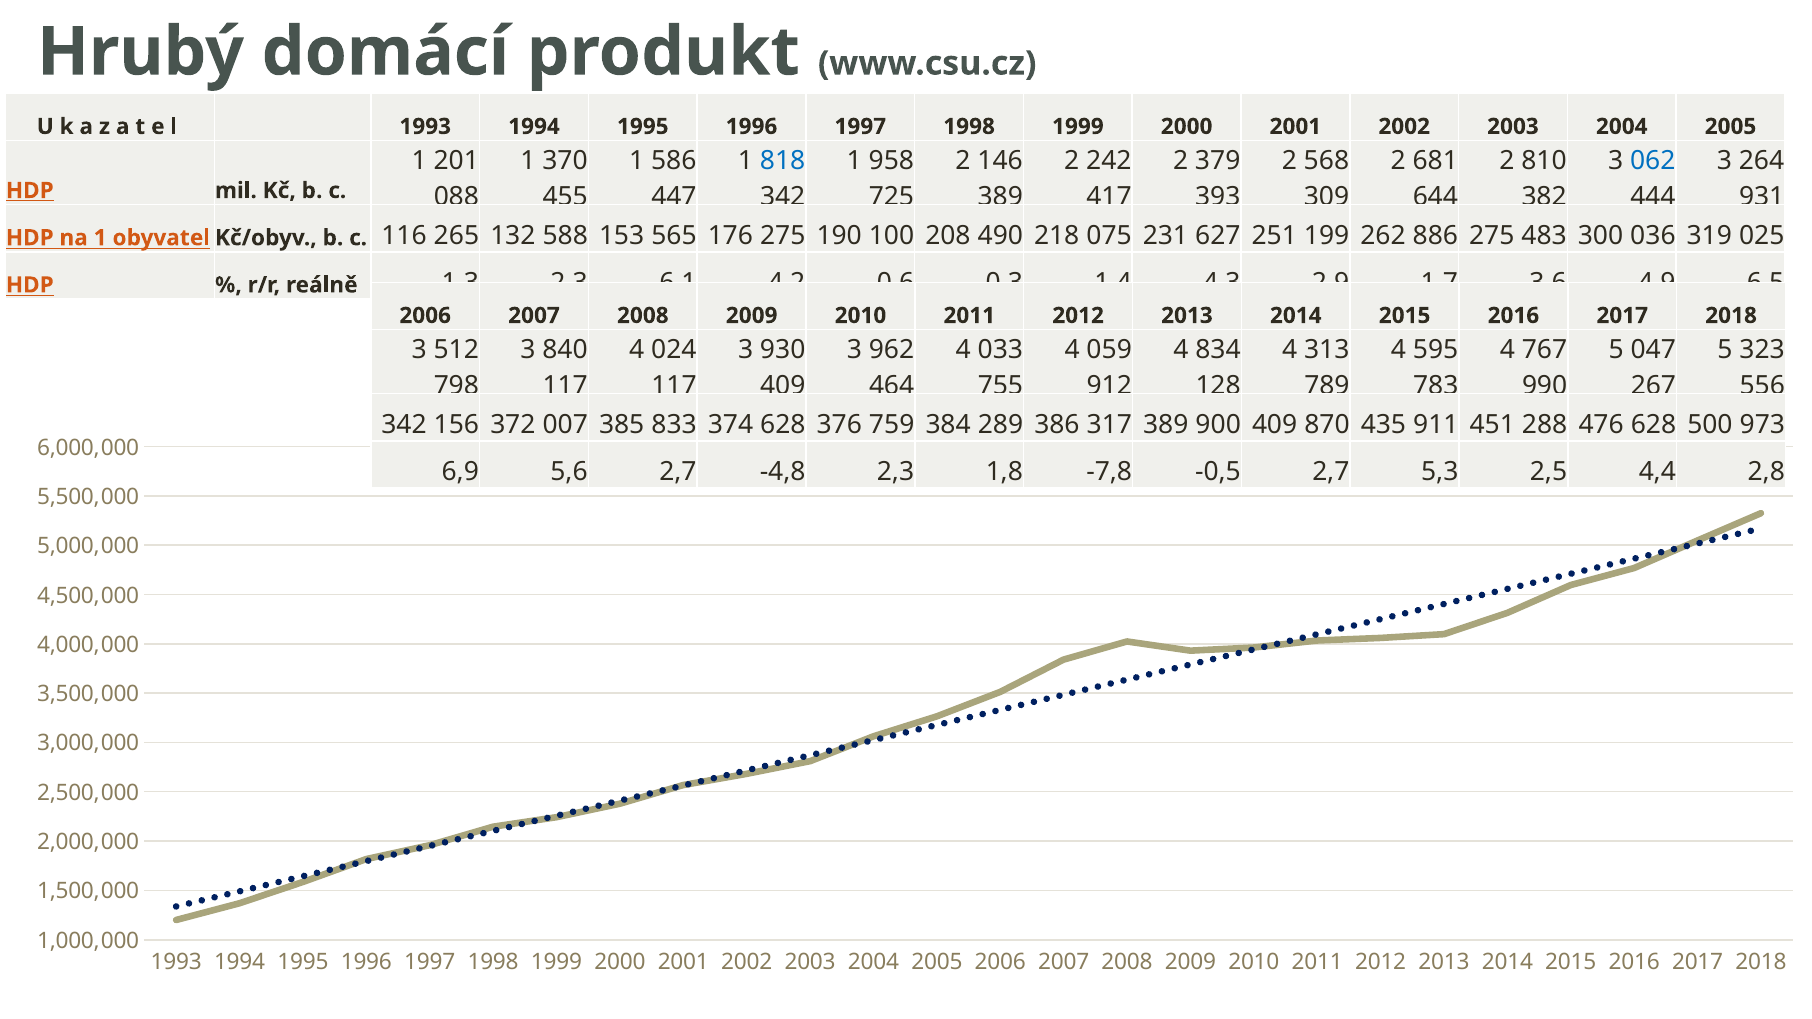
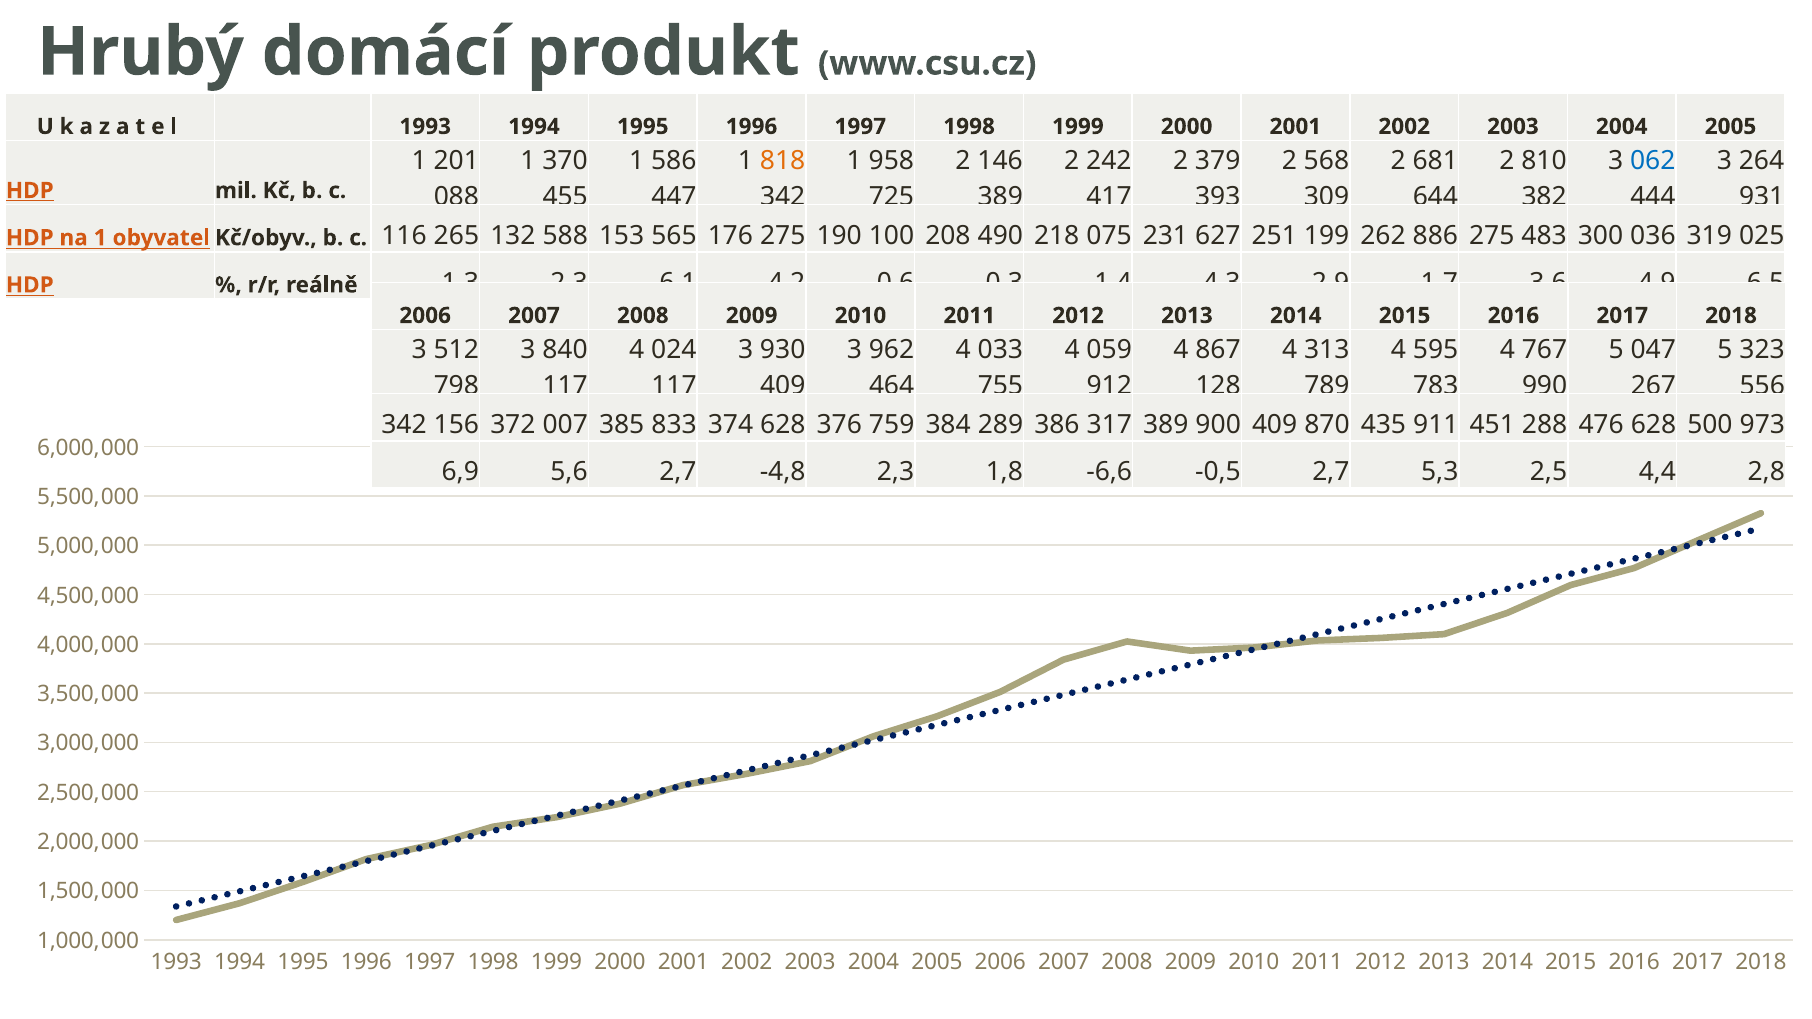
818 colour: blue -> orange (783, 161)
834: 834 -> 867 (1218, 350)
-7,8: -7,8 -> -6,6 (1109, 472)
